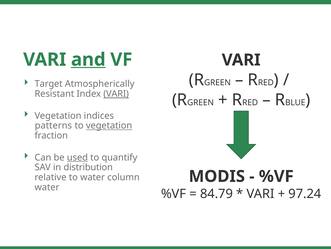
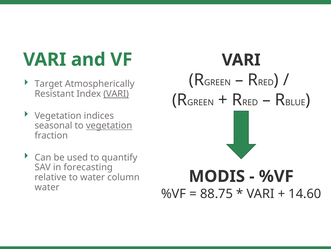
and underline: present -> none (88, 59)
patterns: patterns -> seasonal (53, 125)
used underline: present -> none (77, 157)
distribution: distribution -> forecasting (88, 167)
84.79: 84.79 -> 88.75 (216, 193)
97.24: 97.24 -> 14.60 (305, 193)
